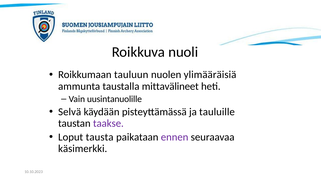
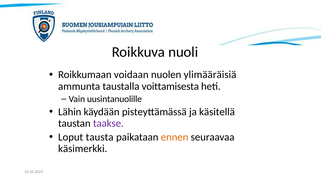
tauluun: tauluun -> voidaan (131, 75)
mittavälineet: mittavälineet -> voittamisesta (170, 87)
Selvä: Selvä -> Lähin (70, 112)
tauluille: tauluille -> käsitellä (217, 112)
ennen colour: purple -> orange (175, 137)
